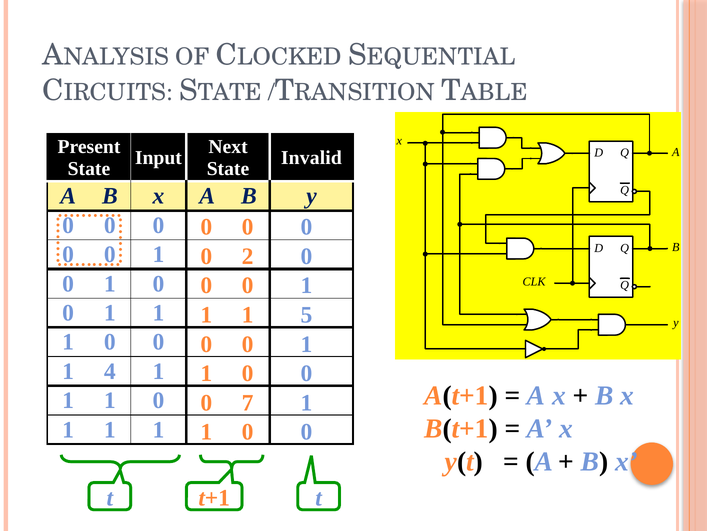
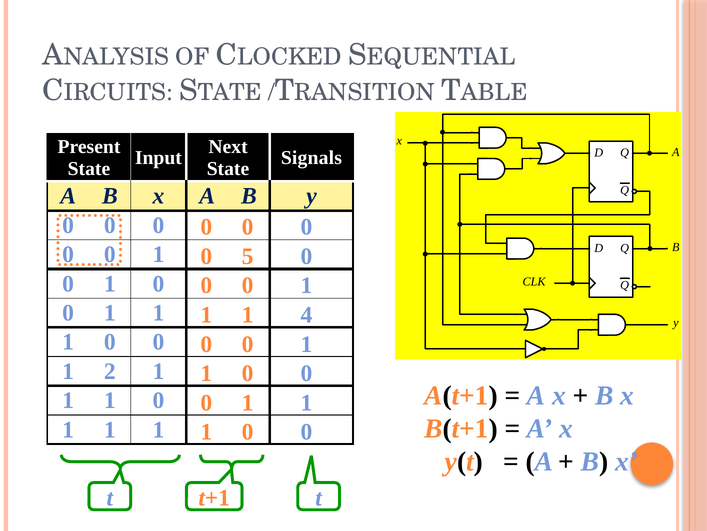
Invalid: Invalid -> Signals (311, 158)
2: 2 -> 5 (248, 256)
5: 5 -> 4 (306, 314)
4: 4 -> 2 (110, 371)
7: 7 -> 1 (248, 402)
